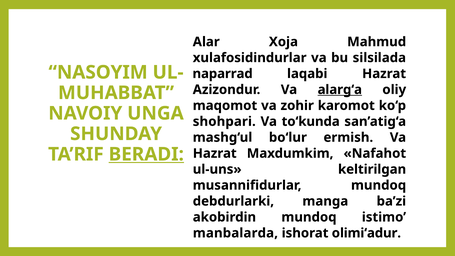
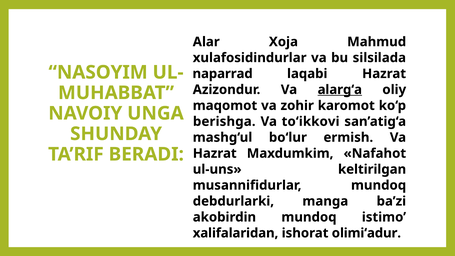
shohpari: shohpari -> berishga (224, 121)
to‘kunda: to‘kunda -> to‘ikkovi (311, 121)
BERADI underline: present -> none (146, 154)
manbalarda: manbalarda -> xalifalaridan (236, 233)
